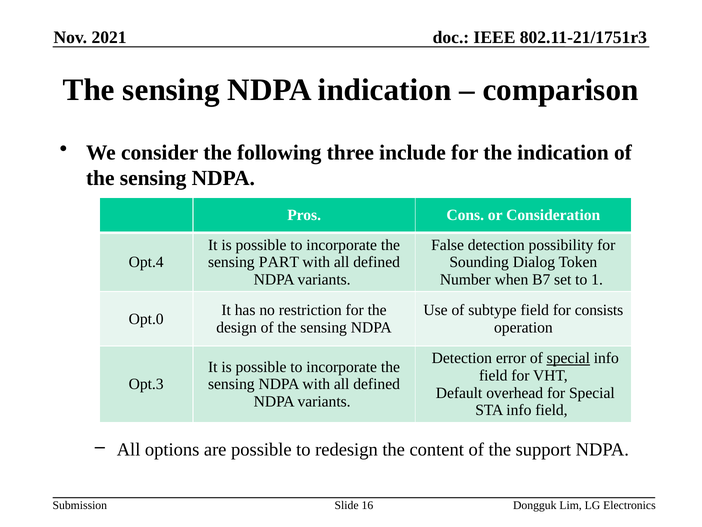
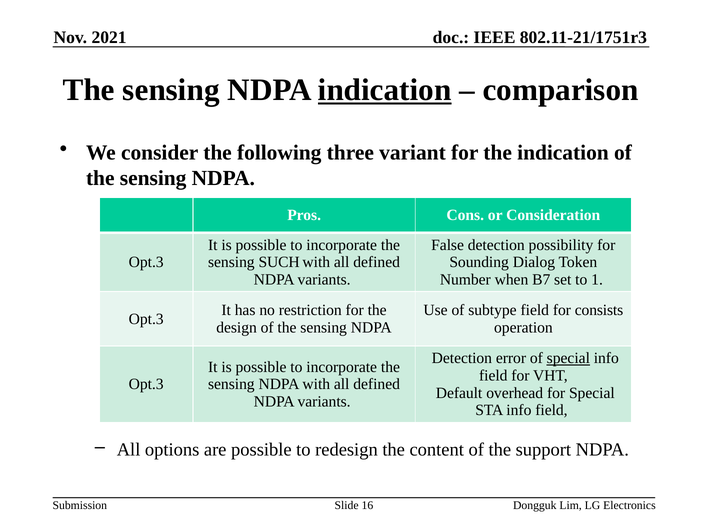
indication underline: none -> present (385, 90)
include: include -> variant (413, 152)
Opt.4: Opt.4 -> Opt.3 (146, 262)
PART: PART -> SUCH (279, 262)
Opt.0: Opt.0 -> Opt.3 (146, 319)
